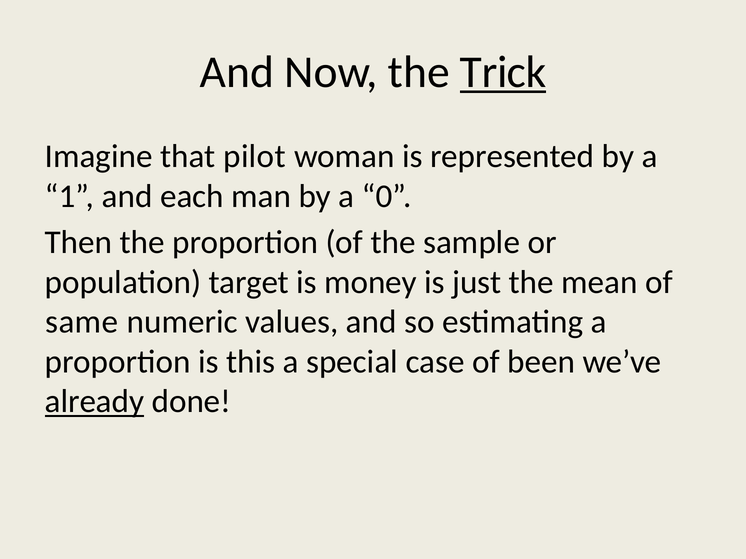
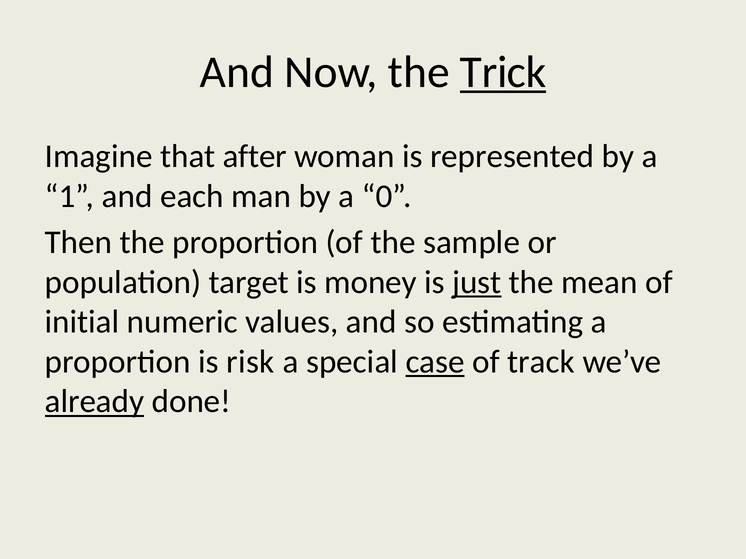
pilot: pilot -> after (255, 156)
just underline: none -> present (477, 283)
same: same -> initial (82, 322)
this: this -> risk (250, 362)
case underline: none -> present (435, 362)
been: been -> track (541, 362)
